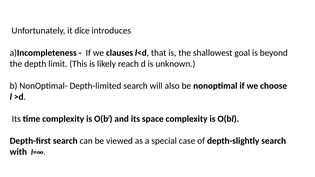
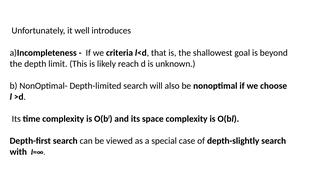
dice: dice -> well (82, 31)
clauses: clauses -> criteria (120, 53)
